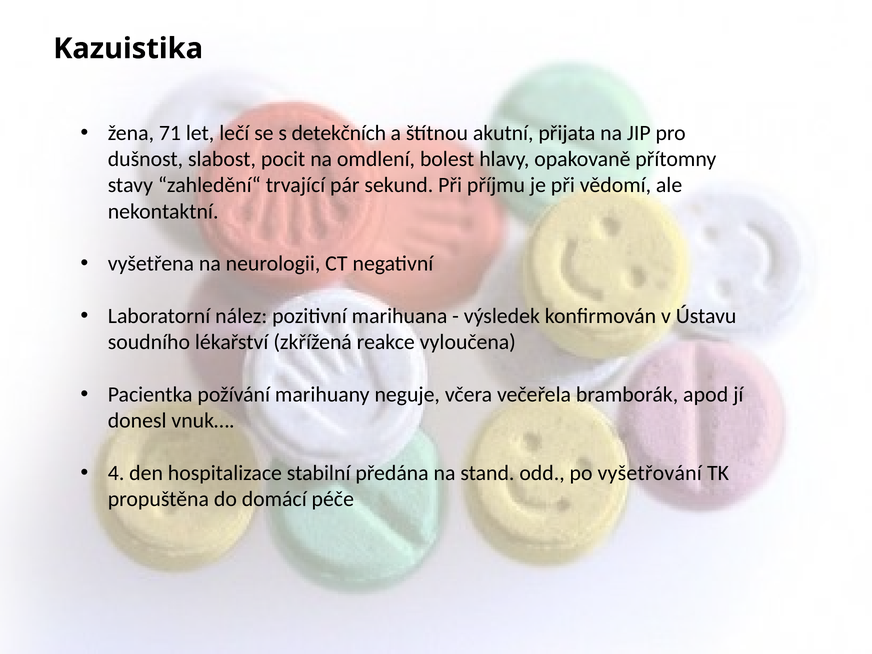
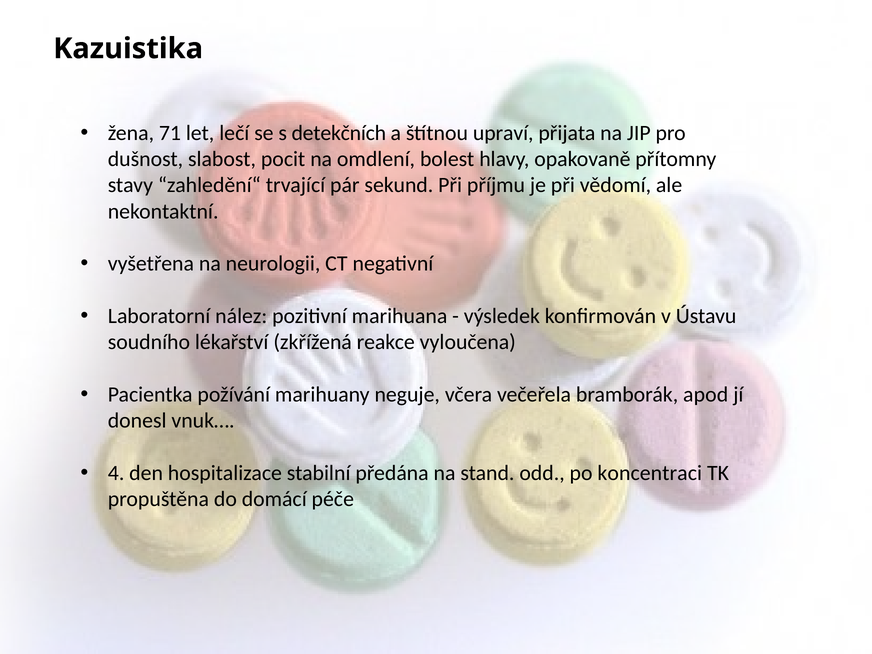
akutní: akutní -> upraví (503, 133)
vyšetřování: vyšetřování -> koncentraci (650, 473)
